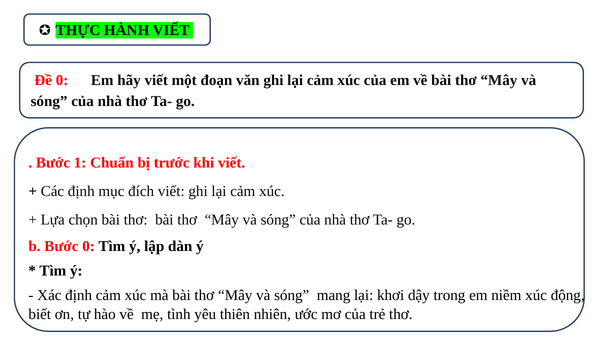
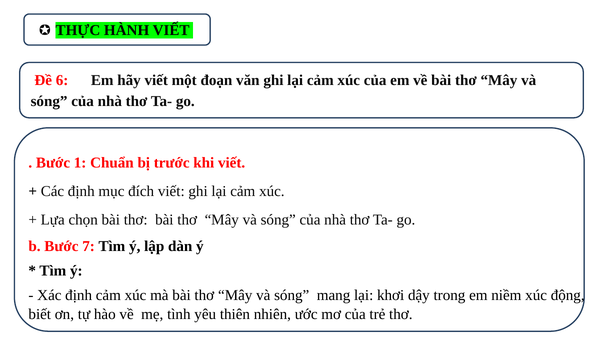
Đề 0: 0 -> 6 (62, 81)
Bước 0: 0 -> 7 (89, 247)
